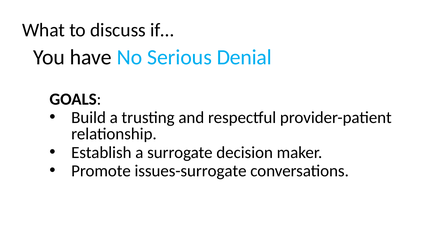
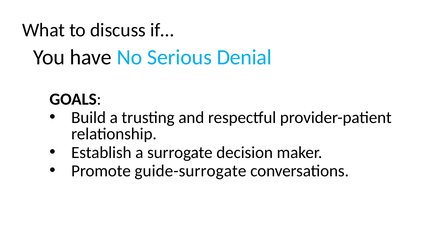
issues-surrogate: issues-surrogate -> guide-surrogate (190, 171)
